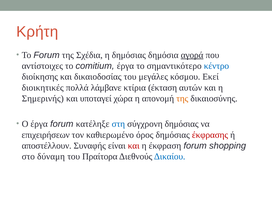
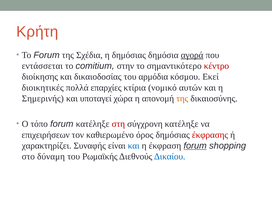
αντίστοιχες: αντίστοιχες -> εντάσσεται (42, 66)
comitium έργα: έργα -> στην (125, 66)
κέντρο colour: blue -> red (216, 66)
μεγάλες: μεγάλες -> αρμόδια (153, 77)
λάμβανε: λάμβανε -> επαρχίες (106, 88)
έκταση: έκταση -> νομικό (162, 88)
Ο έργα: έργα -> τόπο (39, 124)
στη colour: blue -> red (118, 124)
σύγχρονη δημόσιας: δημόσιας -> κατέληξε (182, 124)
αποστέλλουν: αποστέλλουν -> χαρακτηρίζει (47, 146)
και colour: red -> blue (134, 146)
forum underline: none -> present (195, 146)
Πραίτορα: Πραίτορα -> Ρωμαϊκής (100, 157)
